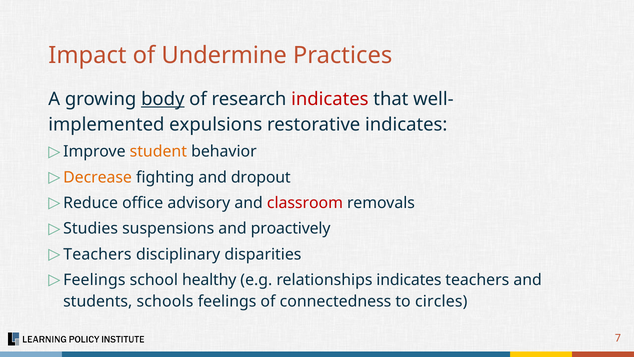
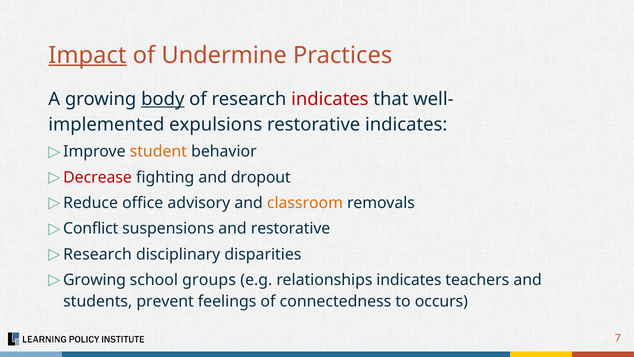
Impact underline: none -> present (87, 55)
Decrease colour: orange -> red (98, 177)
classroom colour: red -> orange (305, 203)
Studies: Studies -> Conflict (91, 228)
and proactively: proactively -> restorative (291, 228)
Teachers: Teachers -> Research (98, 254)
Feelings: Feelings -> Growing (94, 280)
healthy: healthy -> groups (209, 280)
schools: schools -> prevent (165, 301)
circles: circles -> occurs (441, 301)
